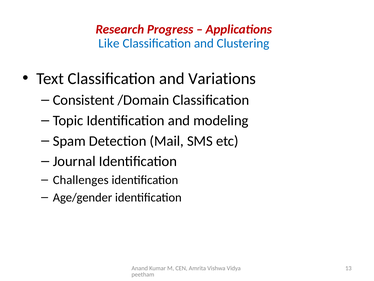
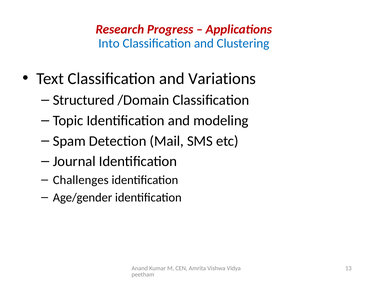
Like: Like -> Into (109, 43)
Consistent: Consistent -> Structured (84, 100)
